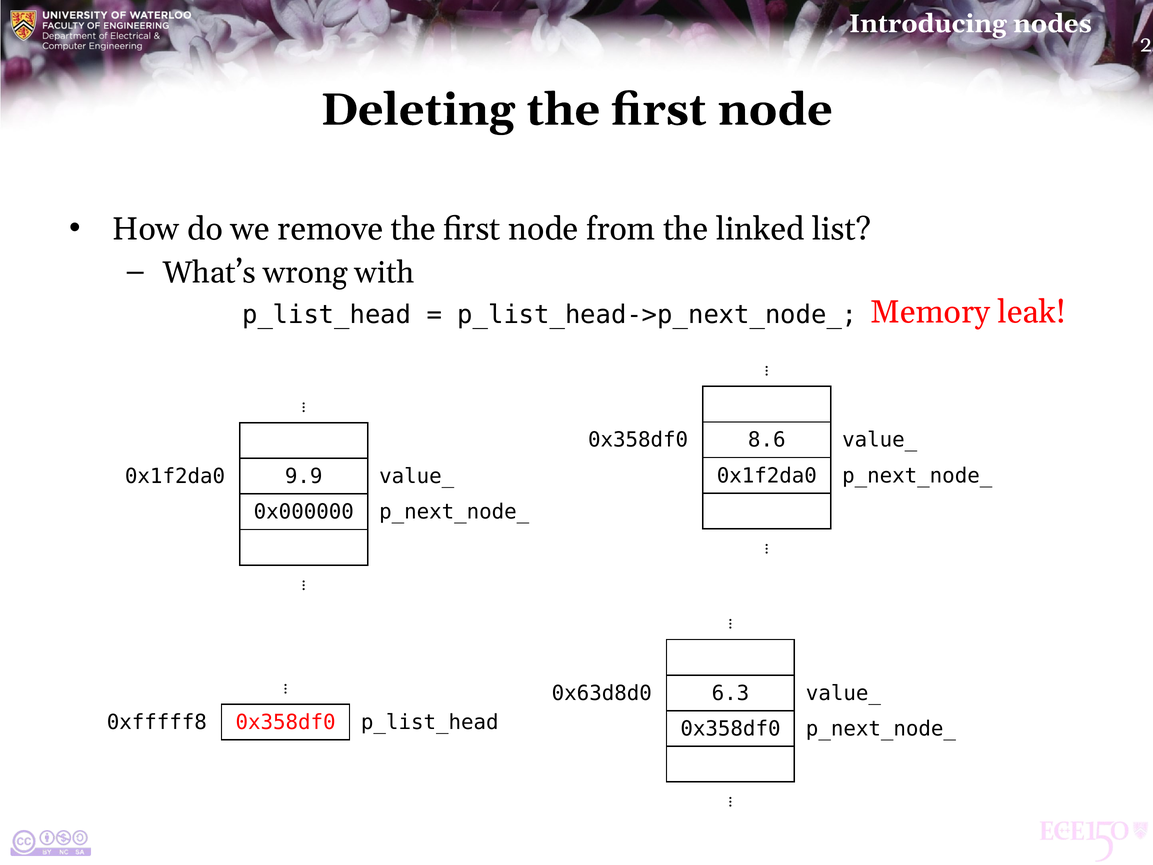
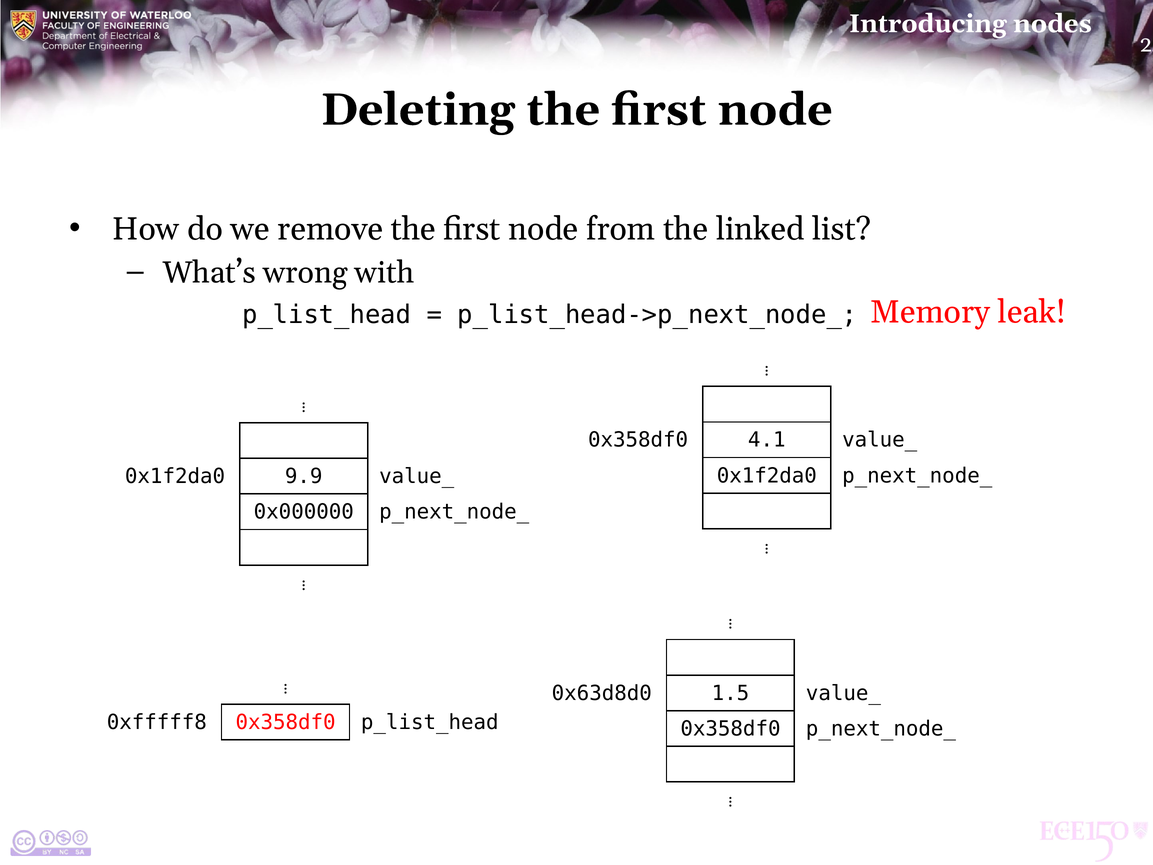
8.6: 8.6 -> 4.1 (767, 440)
6.3: 6.3 -> 1.5 (730, 693)
